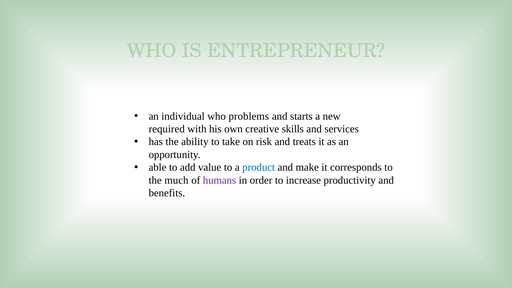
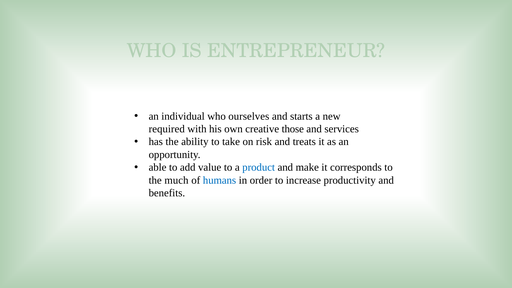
problems: problems -> ourselves (249, 116)
skills: skills -> those (293, 129)
humans colour: purple -> blue (220, 180)
